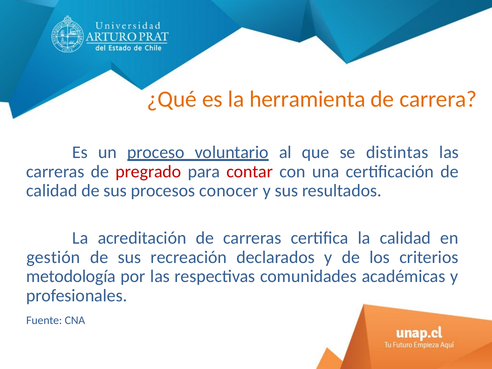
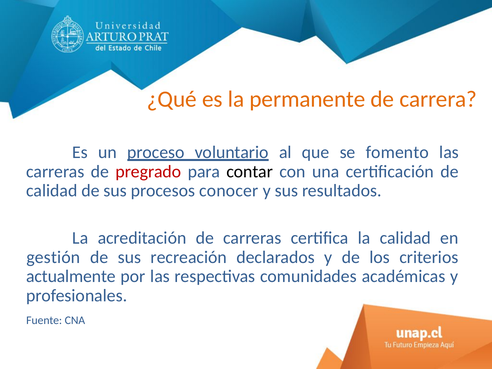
herramienta: herramienta -> permanente (307, 99)
distintas: distintas -> fomento (397, 152)
contar colour: red -> black (250, 172)
metodología: metodología -> actualmente (71, 276)
